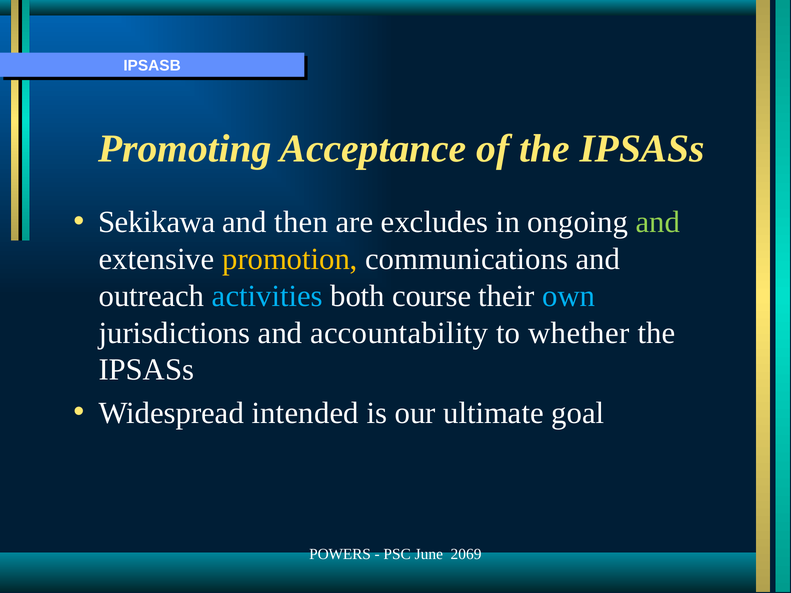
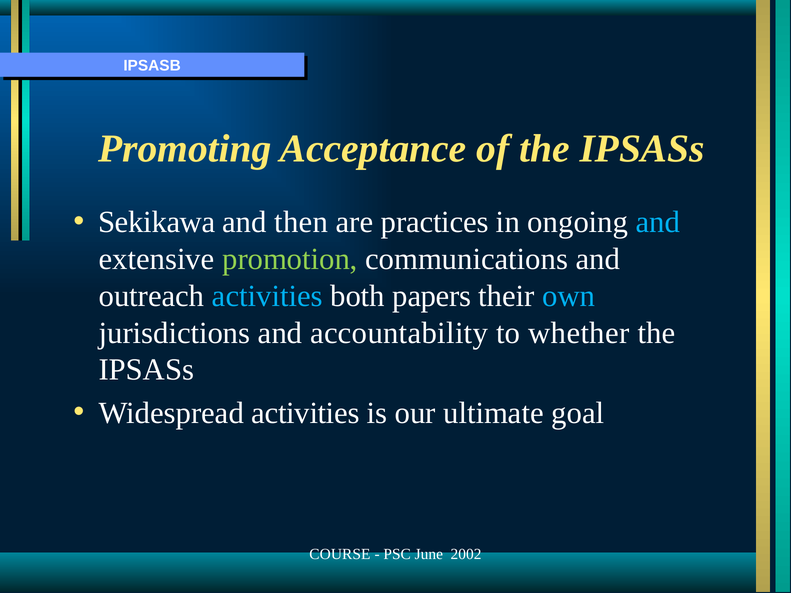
excludes: excludes -> practices (435, 222)
and colour: light green -> light blue (658, 222)
promotion colour: yellow -> light green (290, 259)
course: course -> papers (432, 296)
Widespread intended: intended -> activities (305, 413)
POWERS: POWERS -> COURSE (340, 555)
2069: 2069 -> 2002 (466, 555)
